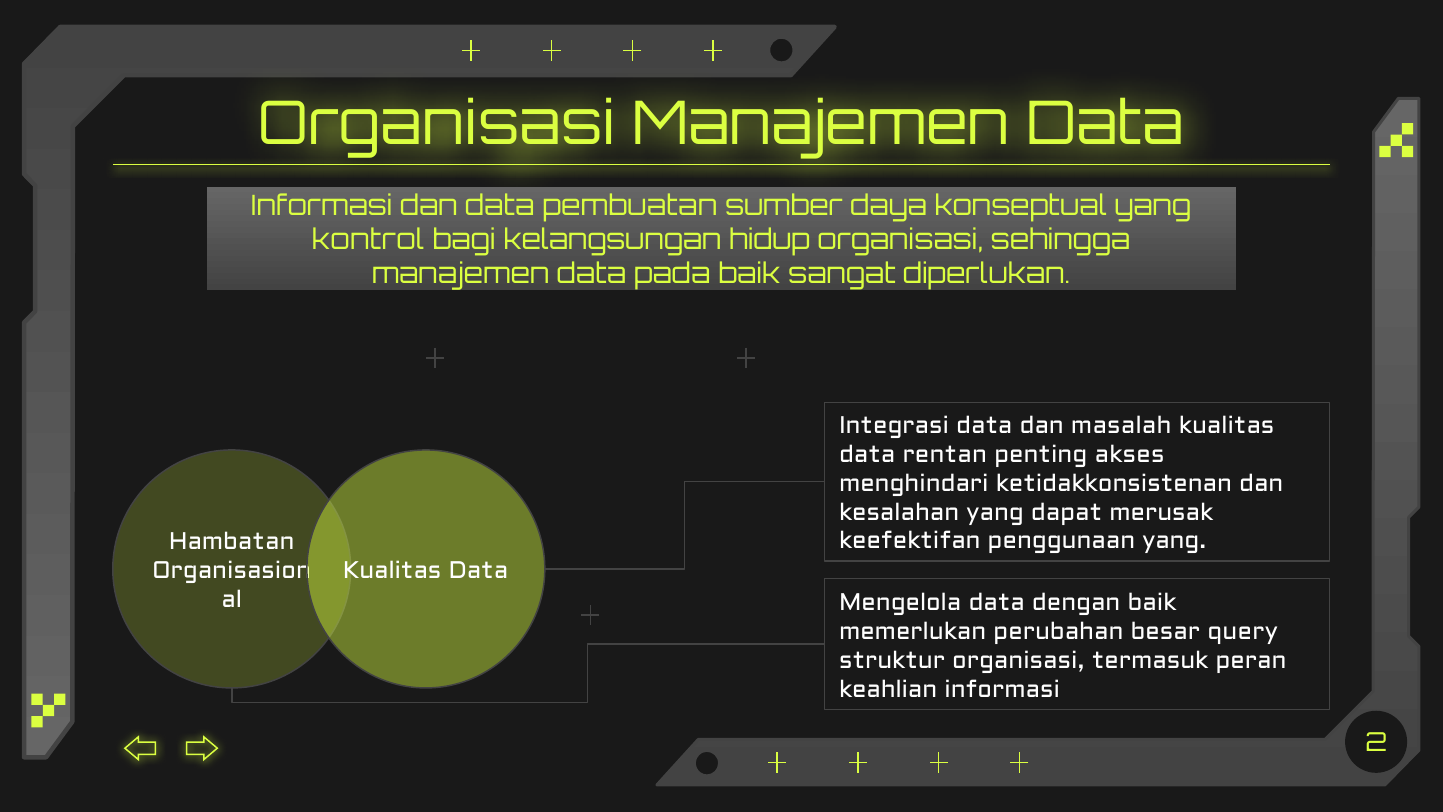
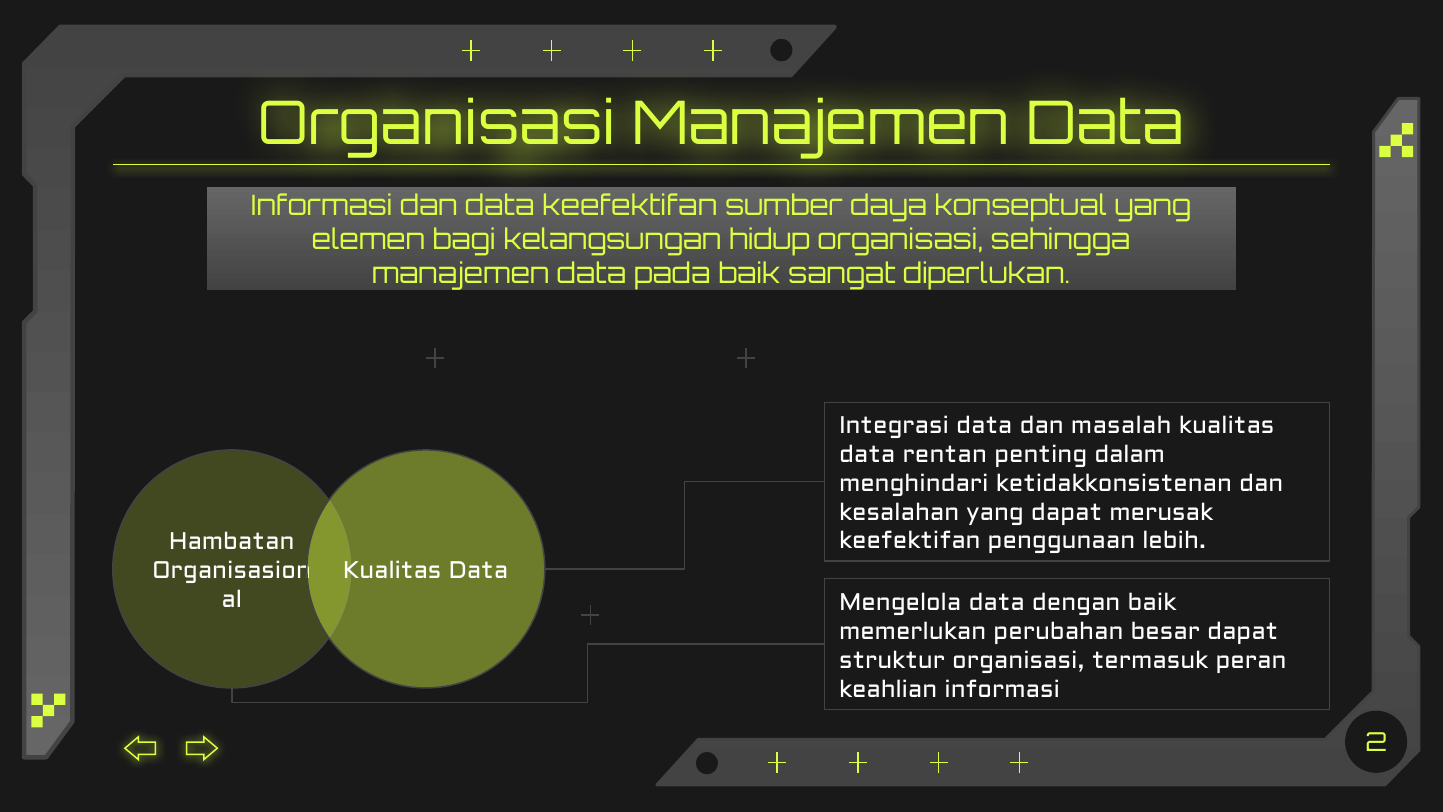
data pembuatan: pembuatan -> keefektifan (630, 207)
kontrol: kontrol -> elemen (368, 240)
akses: akses -> dalam (1130, 454)
penggunaan yang: yang -> lebih (1174, 541)
besar query: query -> dapat (1243, 631)
